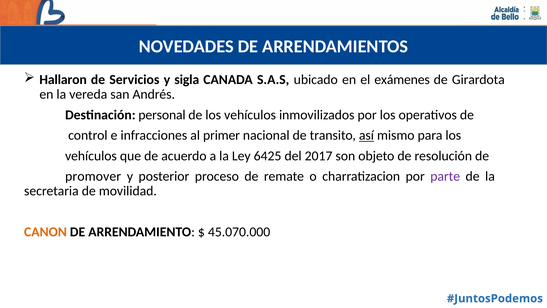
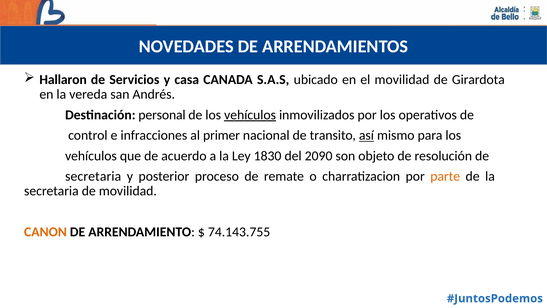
sigla: sigla -> casa (187, 80)
el exámenes: exámenes -> movilidad (402, 80)
vehículos underline: none -> present (250, 115)
6425: 6425 -> 1830 (268, 156)
2017: 2017 -> 2090 (319, 156)
promover: promover -> secretaria (93, 176)
parte colour: purple -> orange (445, 176)
45.070.000: 45.070.000 -> 74.143.755 (239, 232)
